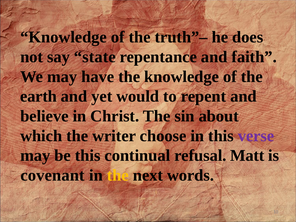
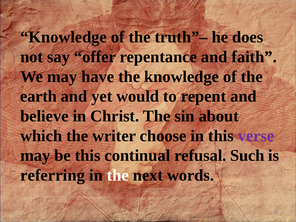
state: state -> offer (95, 57)
Matt: Matt -> Such (247, 156)
covenant: covenant -> referring (53, 175)
the colour: yellow -> white (118, 175)
